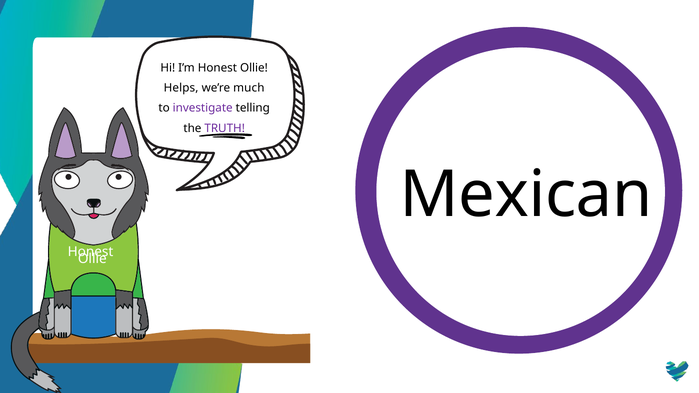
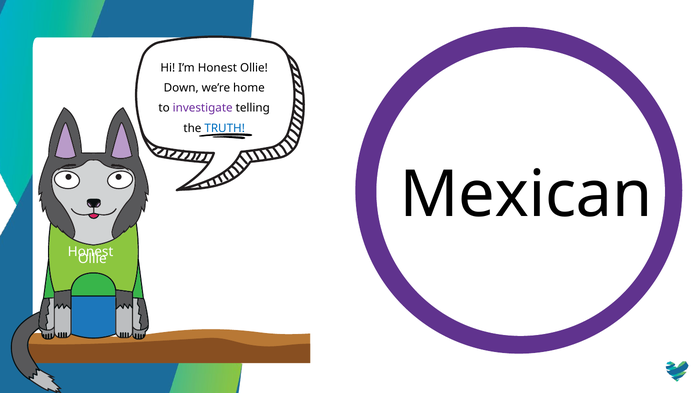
Helps: Helps -> Down (181, 88)
much: much -> home (249, 88)
TRUTH colour: purple -> blue (225, 128)
